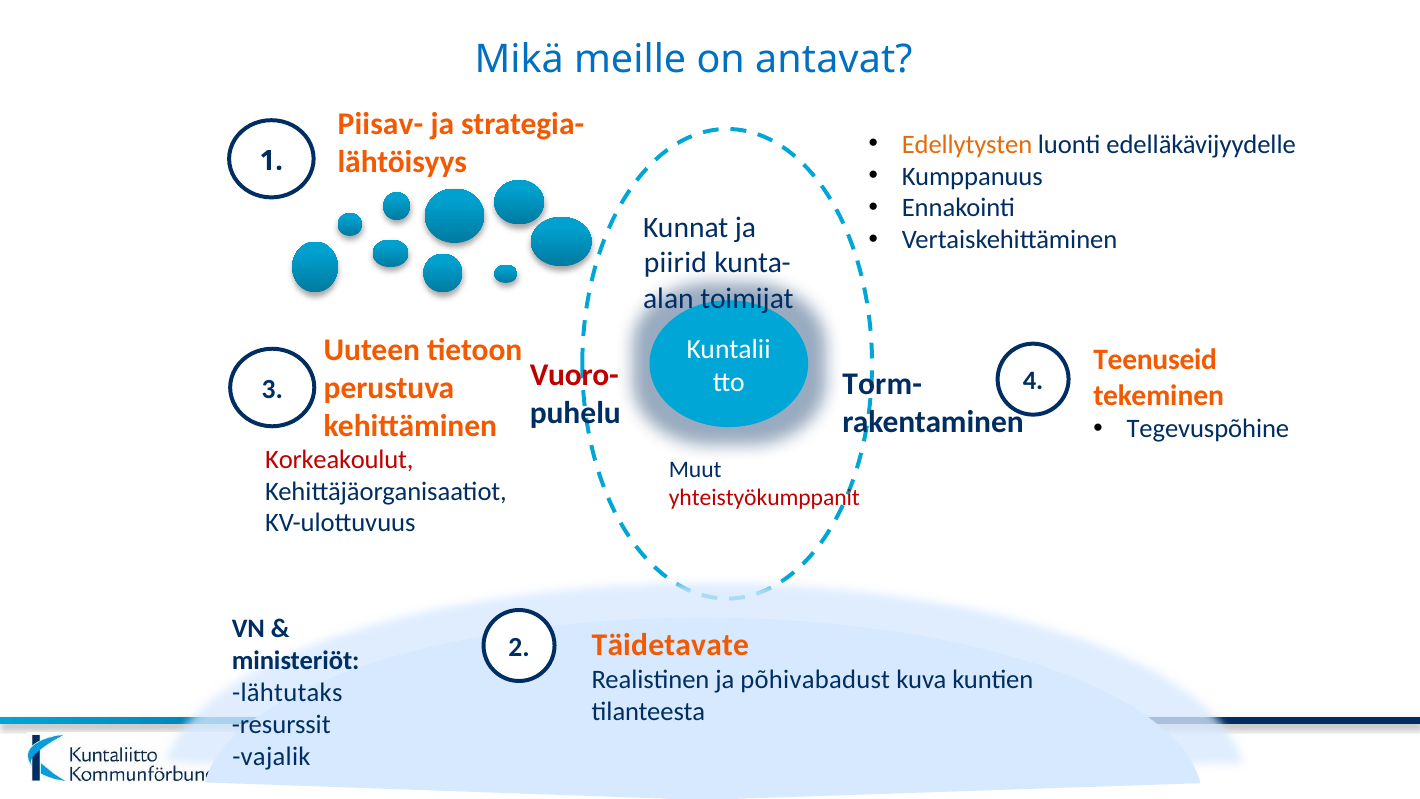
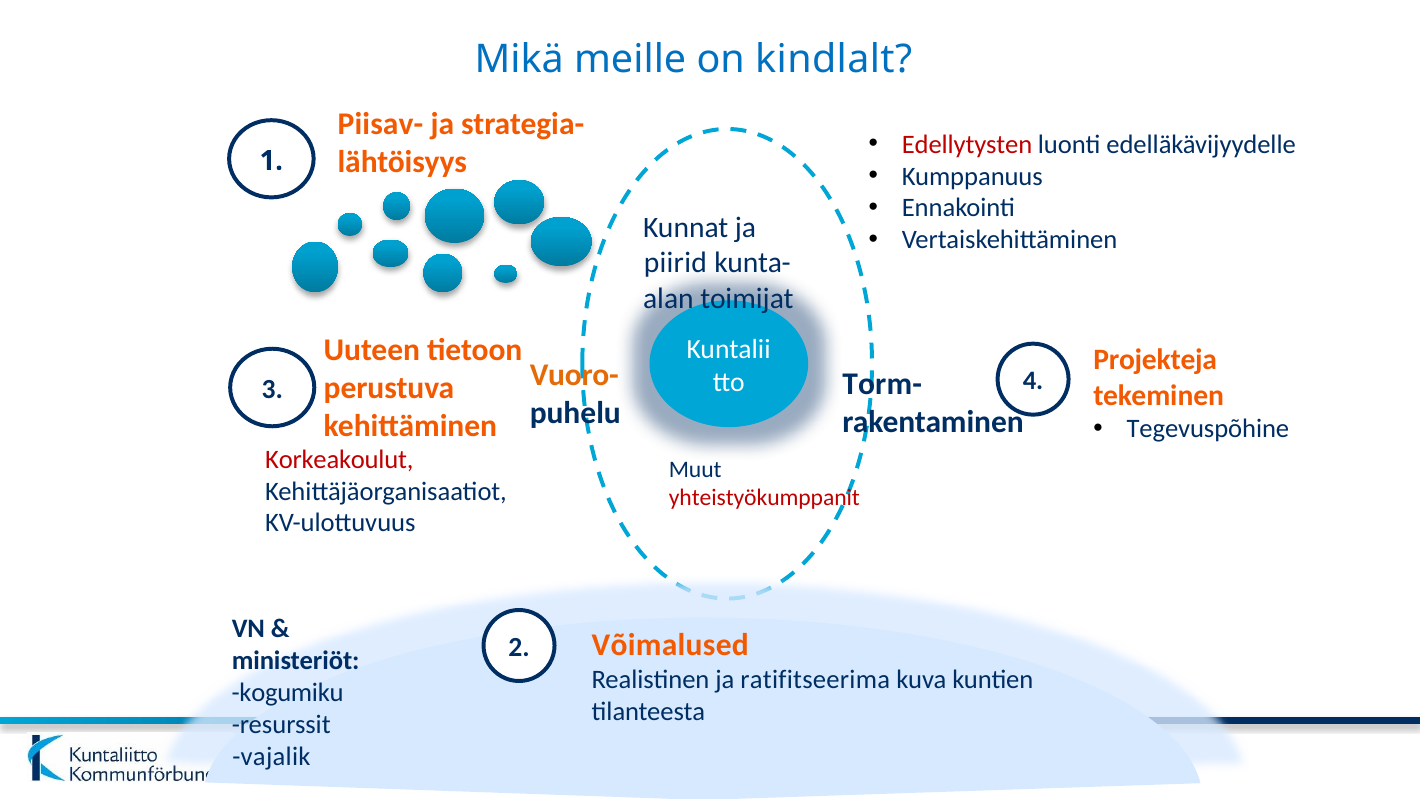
antavat: antavat -> kindlalt (834, 59)
Edellytysten colour: orange -> red (967, 144)
Teenuseid: Teenuseid -> Projekteja (1155, 360)
Vuoro- colour: red -> orange (574, 375)
Täidetavate: Täidetavate -> Võimalused (670, 645)
põhivabadust: põhivabadust -> ratifitseerima (815, 680)
lähtutaks: lähtutaks -> kogumiku (288, 692)
